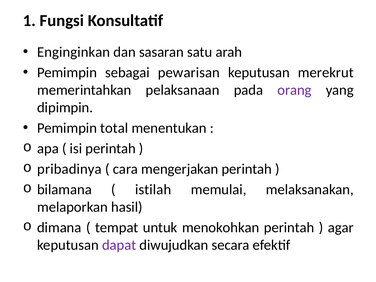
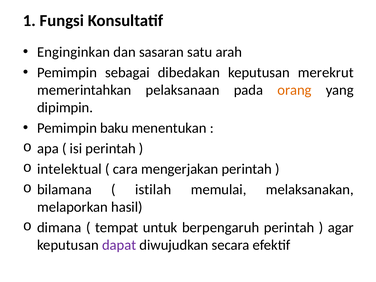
pewarisan: pewarisan -> dibedakan (189, 72)
orang colour: purple -> orange (294, 90)
total: total -> baku (114, 128)
pribadinya: pribadinya -> intelektual (69, 169)
menokohkan: menokohkan -> berpengaruh (221, 228)
